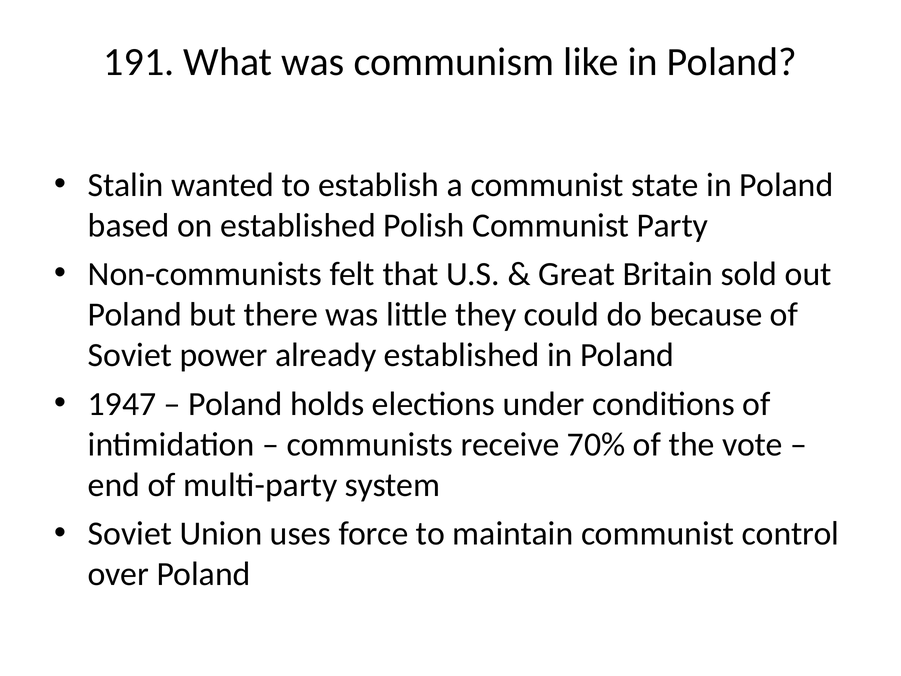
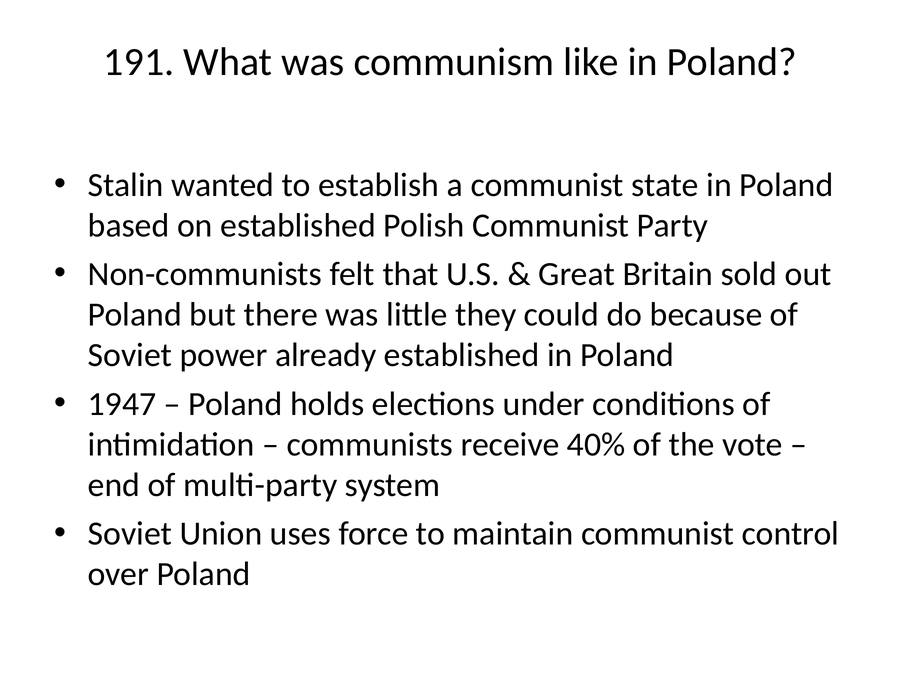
70%: 70% -> 40% (596, 444)
